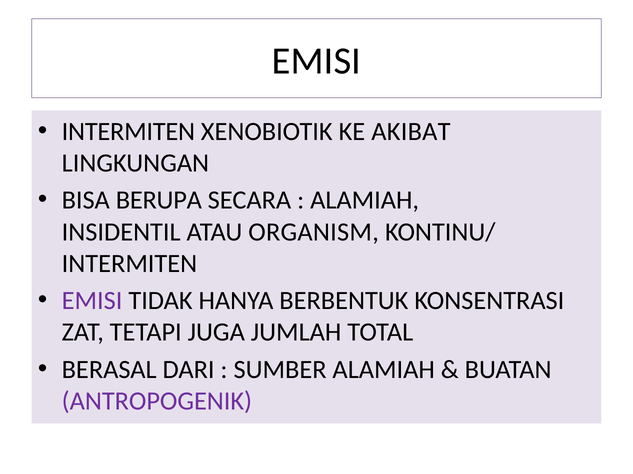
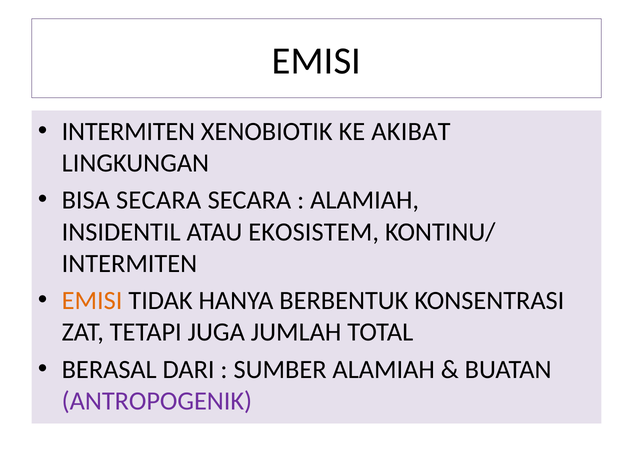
BISA BERUPA: BERUPA -> SECARA (159, 201)
ORGANISM: ORGANISM -> EKOSISTEM (314, 232)
EMISI colour: purple -> orange (92, 301)
